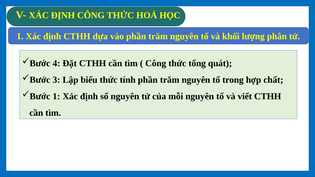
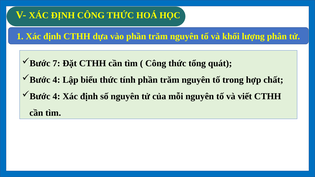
4: 4 -> 7 (56, 63)
3: 3 -> 4 (56, 80)
1: 1 -> 4 (56, 96)
